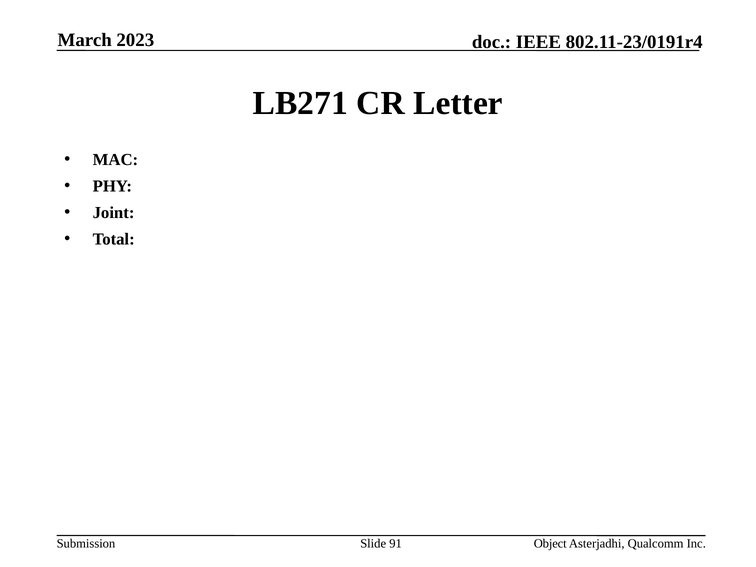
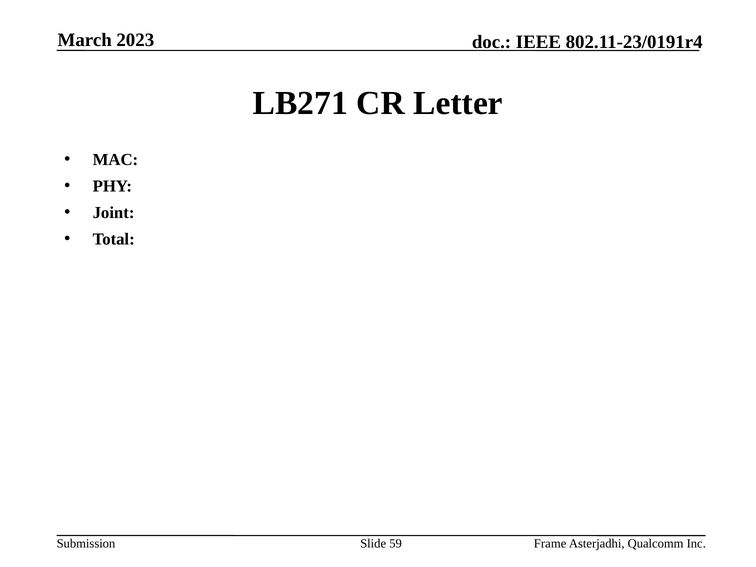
91: 91 -> 59 (396, 544)
Object: Object -> Frame (550, 544)
